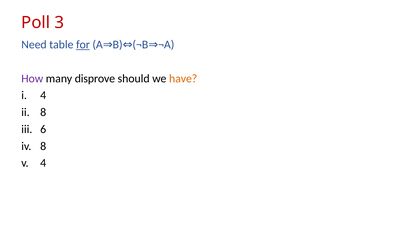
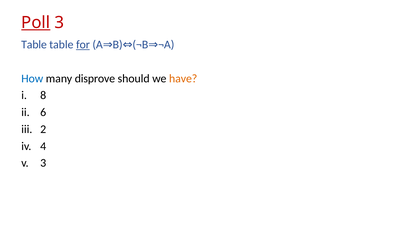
Poll underline: none -> present (36, 23)
Need: Need -> Table (34, 45)
How colour: purple -> blue (32, 79)
4: 4 -> 8 (43, 95)
8: 8 -> 6 (43, 112)
6: 6 -> 2 (43, 129)
8: 8 -> 4 (43, 146)
4: 4 -> 3 (43, 163)
